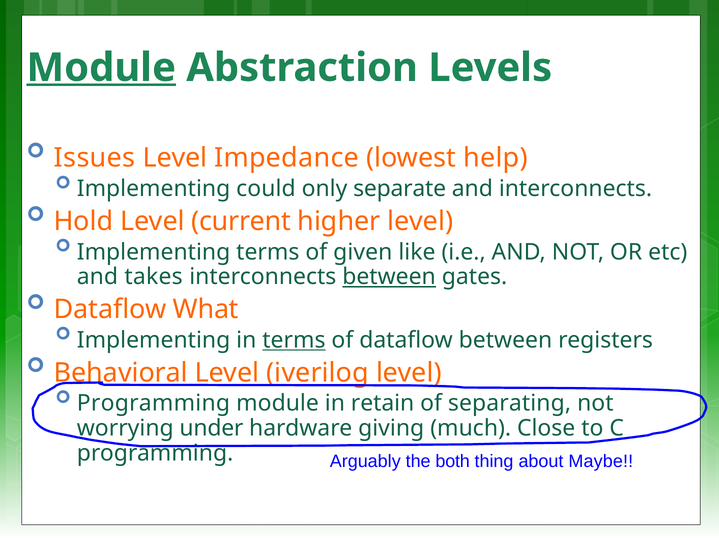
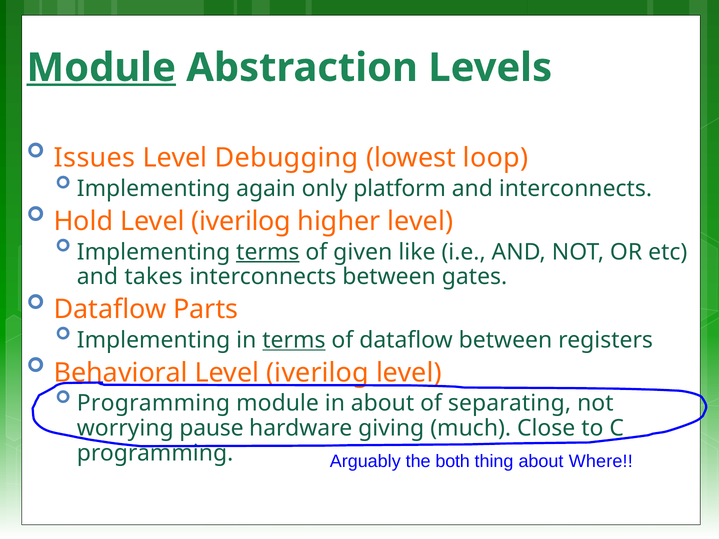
Impedance: Impedance -> Debugging (287, 158)
help: help -> loop (496, 158)
could: could -> again (266, 189)
separate: separate -> platform (400, 189)
current: current -> iverilog (241, 221)
terms underline: none -> present (268, 252)
between underline: present -> none (389, 277)
What: What -> Parts (206, 309)
in retain: retain -> about (383, 404)
under: under -> pause (211, 428)
Maybe: Maybe -> Where (601, 461)
